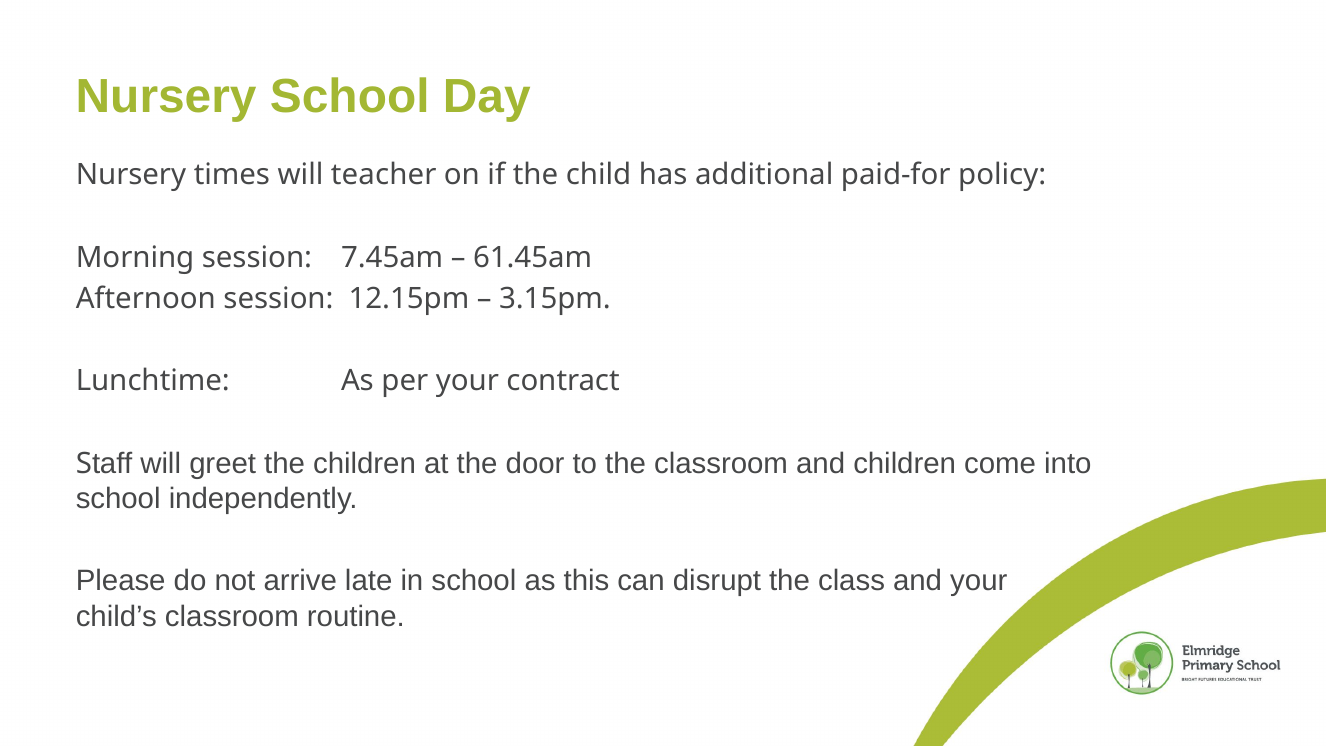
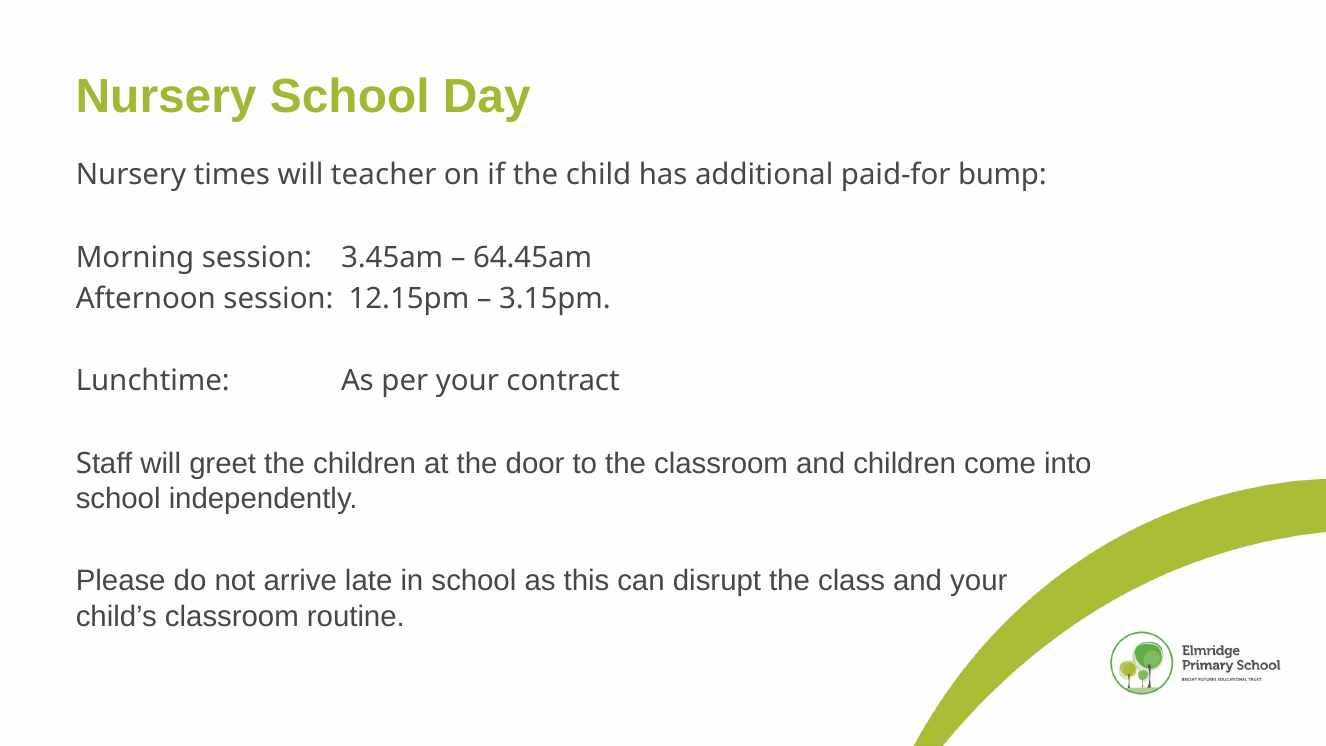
policy: policy -> bump (1002, 175)
7.45am: 7.45am -> 3.45am (392, 258)
61.45am: 61.45am -> 64.45am (533, 258)
